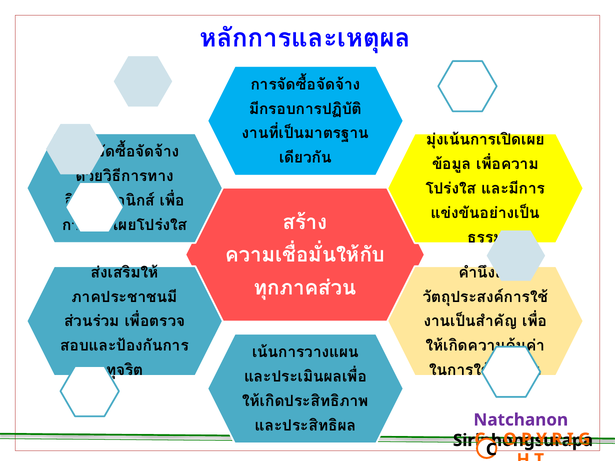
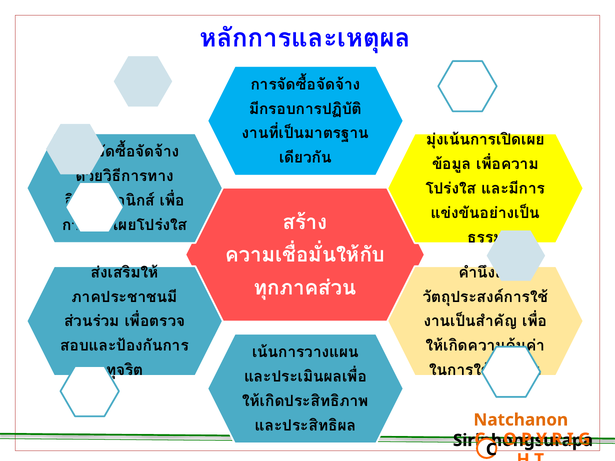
Natchanon colour: purple -> orange (521, 420)
